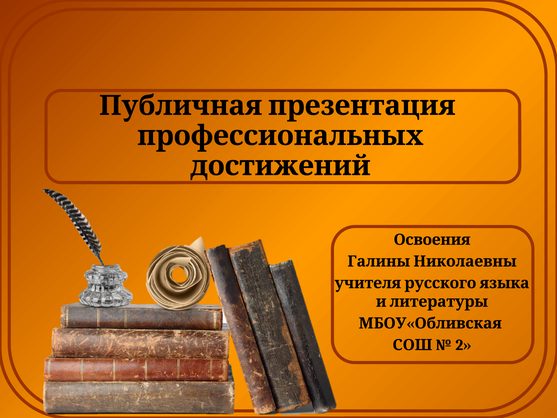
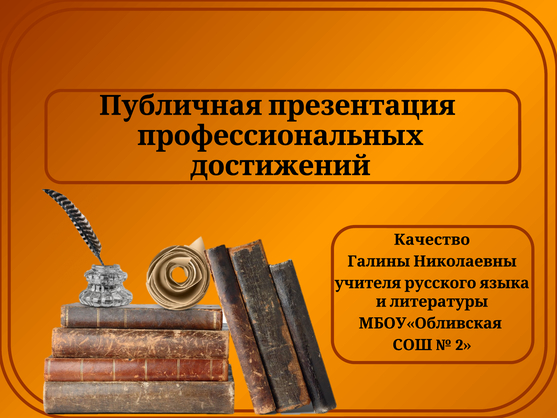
Освоения: Освоения -> Качество (432, 240)
